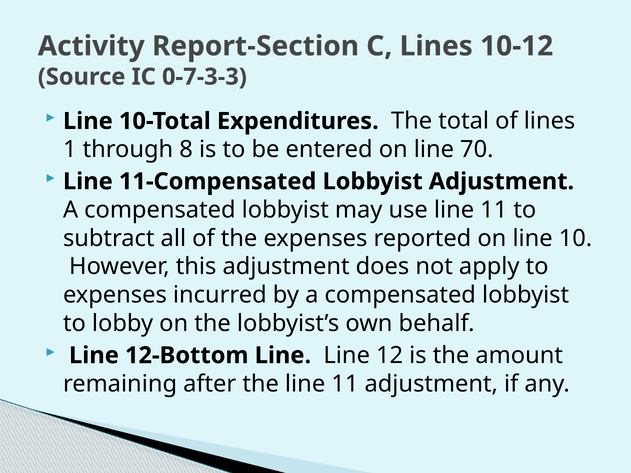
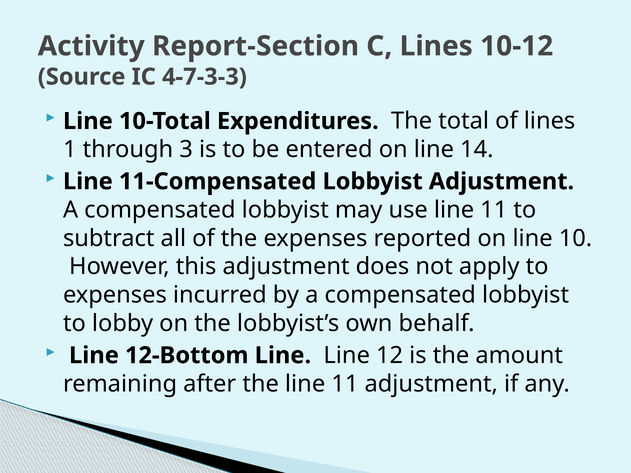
0-7-3-3: 0-7-3-3 -> 4-7-3-3 (204, 77)
8: 8 -> 3 (186, 150)
70: 70 -> 14 (477, 150)
